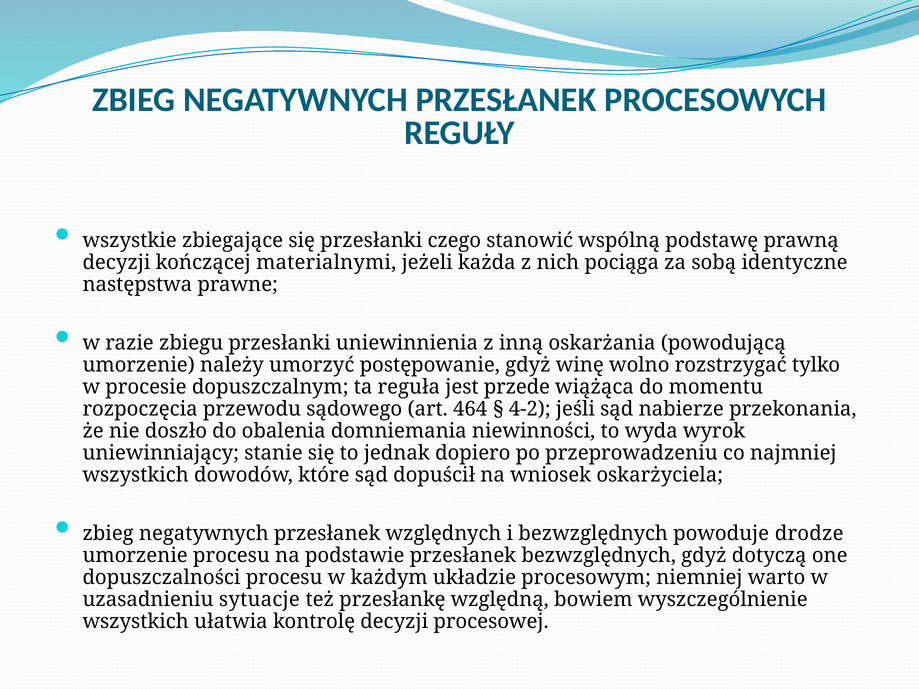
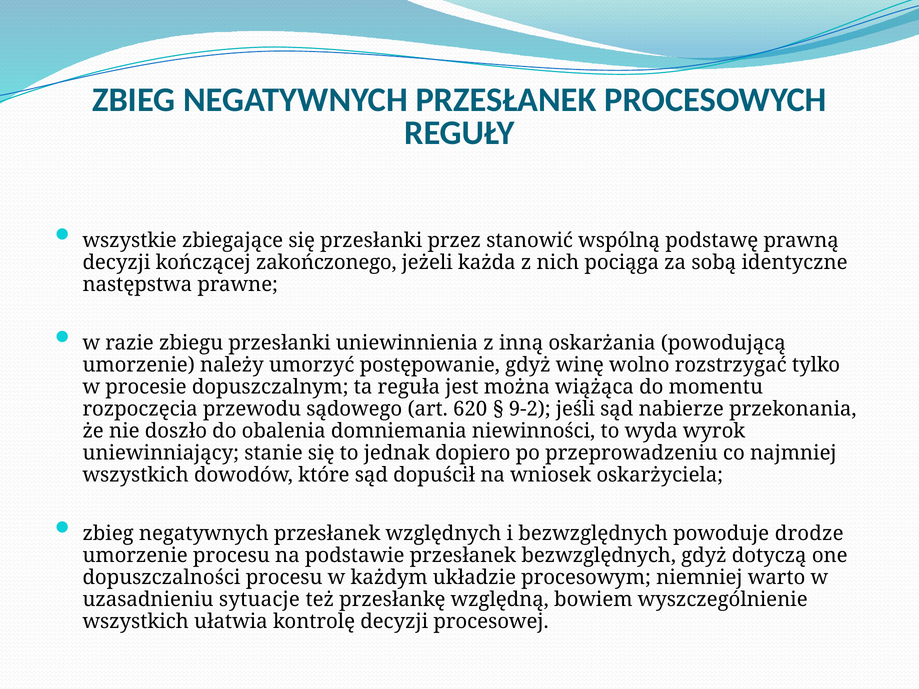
czego: czego -> przez (454, 241)
materialnymi: materialnymi -> zakończonego (326, 263)
przede: przede -> można (517, 387)
464: 464 -> 620 (470, 409)
4-2: 4-2 -> 9-2 (530, 409)
